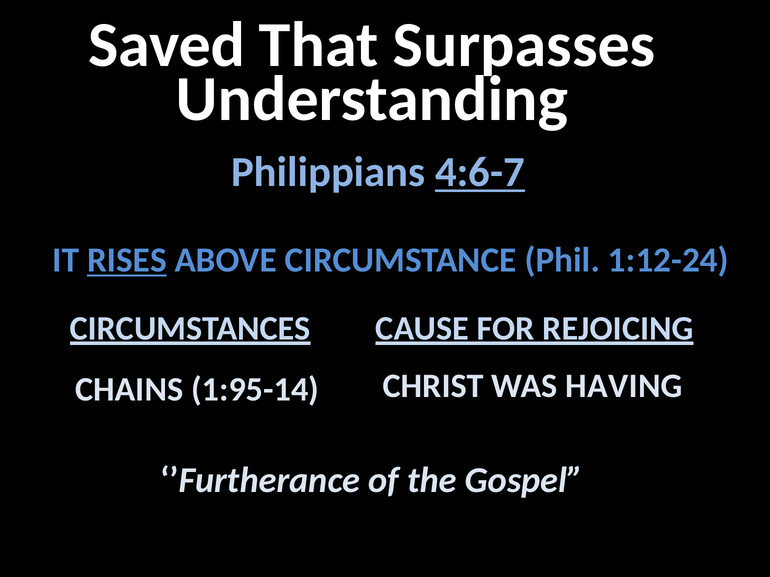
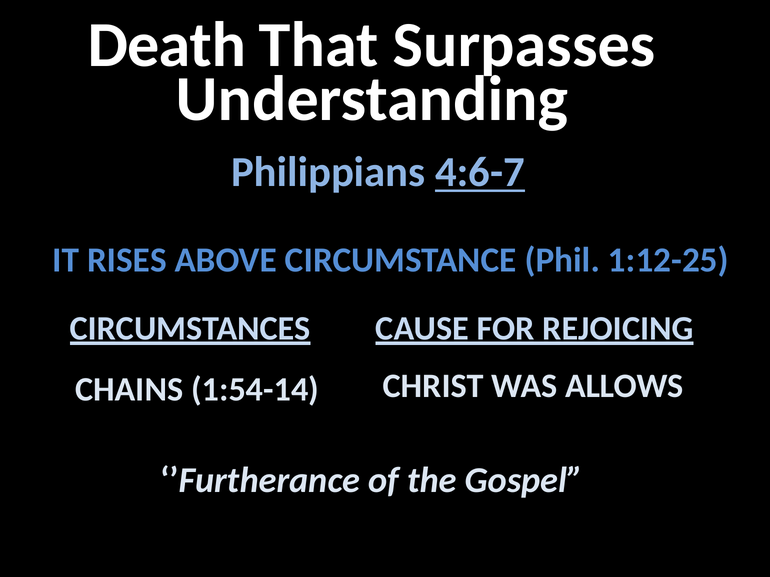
Saved: Saved -> Death (167, 45)
RISES underline: present -> none (127, 261)
1:12-24: 1:12-24 -> 1:12-25 (668, 261)
1:95-14: 1:95-14 -> 1:54-14 (255, 390)
HAVING: HAVING -> ALLOWS (624, 386)
